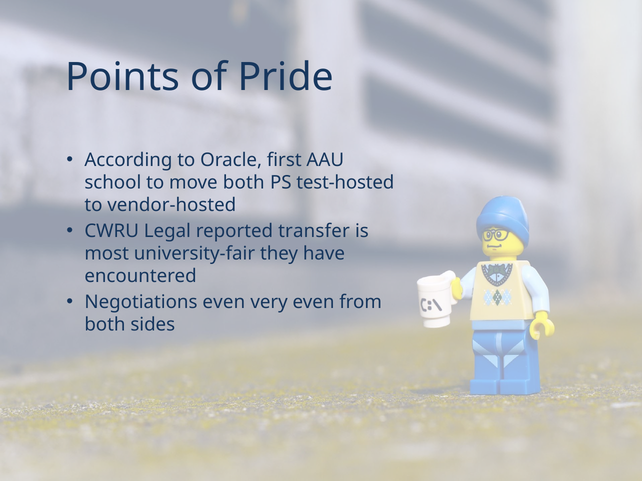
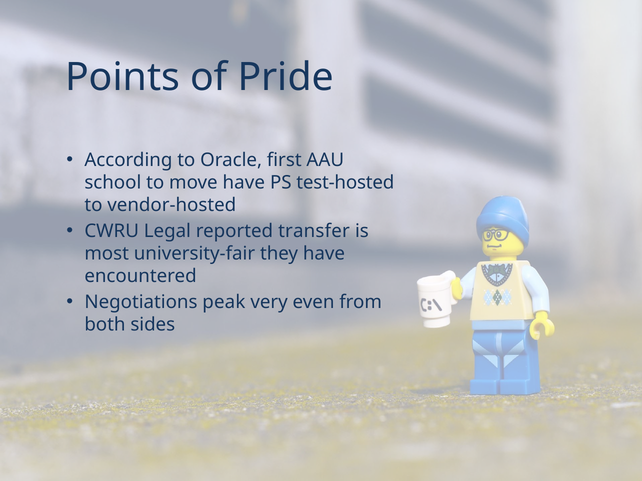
move both: both -> have (244, 183)
Negotiations even: even -> peak (224, 303)
